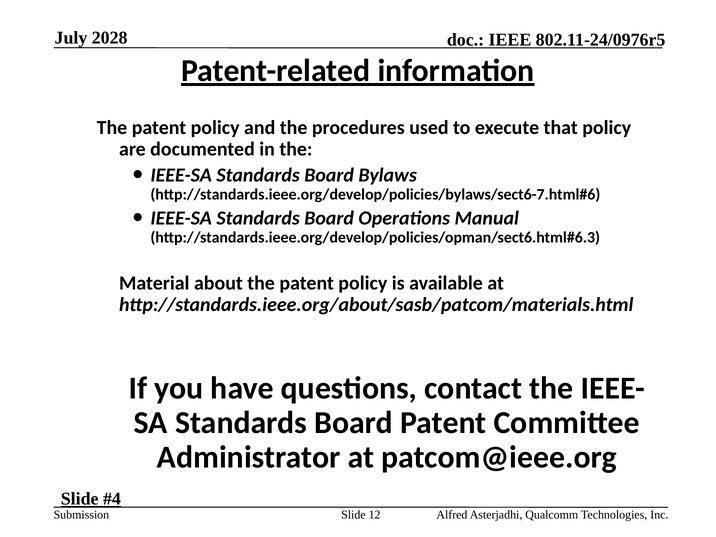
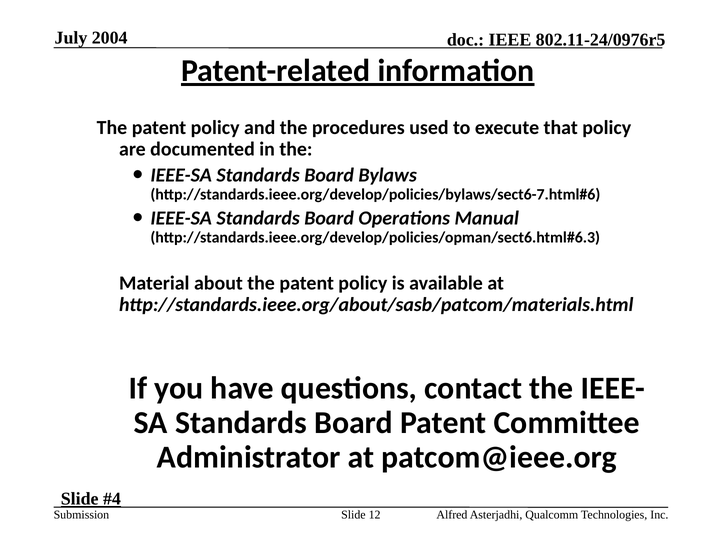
2028: 2028 -> 2004 (110, 38)
